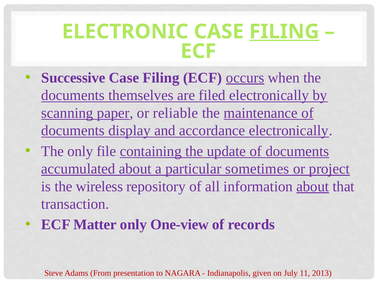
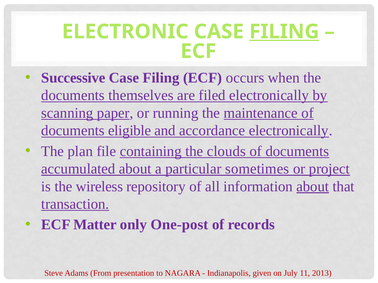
occurs underline: present -> none (245, 78)
reliable: reliable -> running (176, 113)
display: display -> eligible (130, 131)
The only: only -> plan (80, 151)
update: update -> clouds (226, 151)
transaction underline: none -> present (75, 204)
One-view: One-view -> One-post (179, 225)
